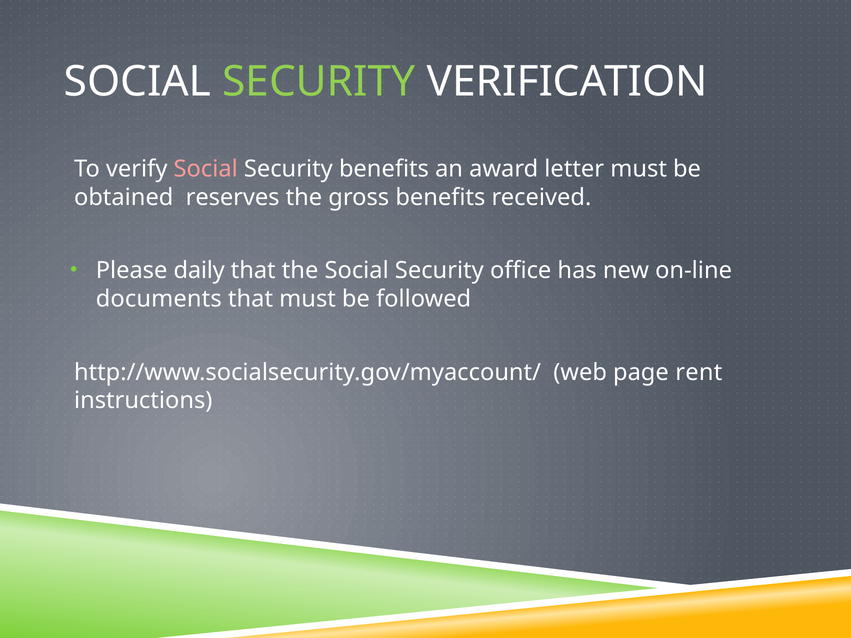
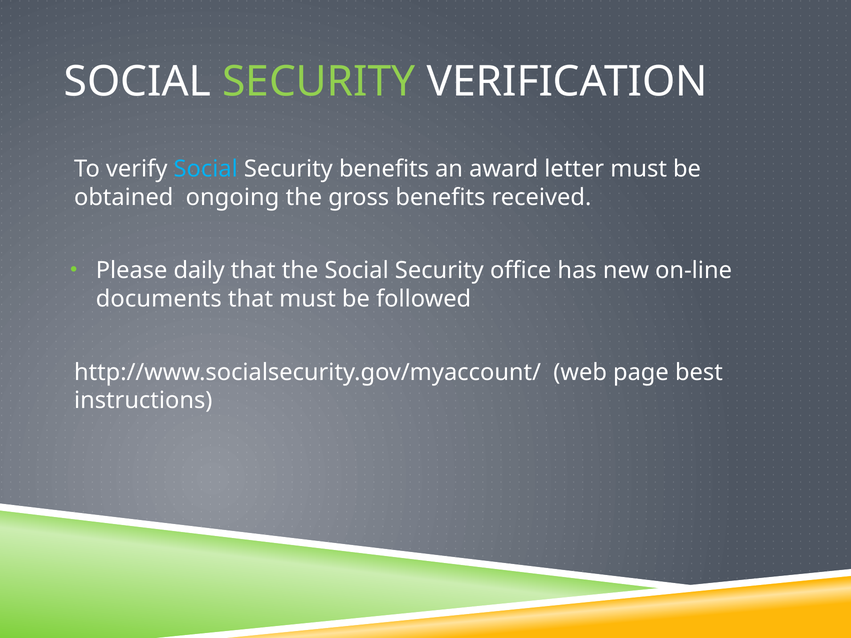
Social colour: pink -> light blue (206, 169)
reserves: reserves -> ongoing (233, 197)
rent: rent -> best (699, 372)
